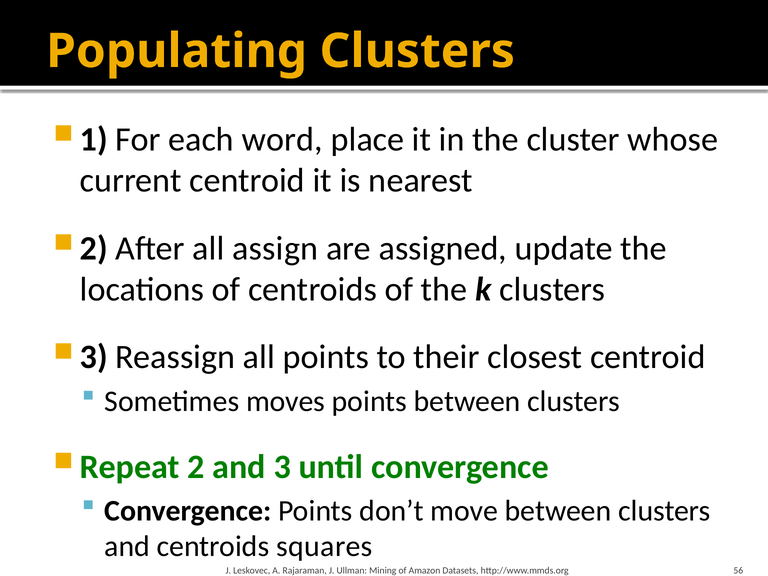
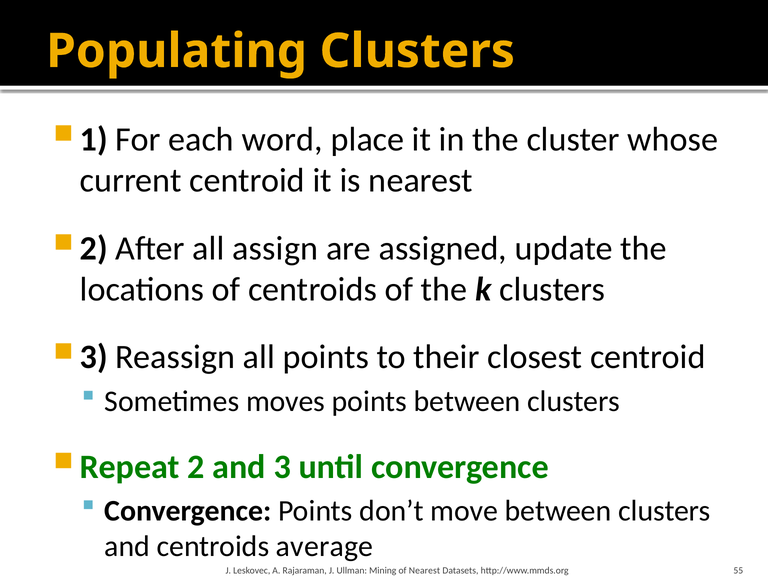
squares: squares -> average (325, 547)
of Amazon: Amazon -> Nearest (424, 571)
56: 56 -> 55 (738, 571)
